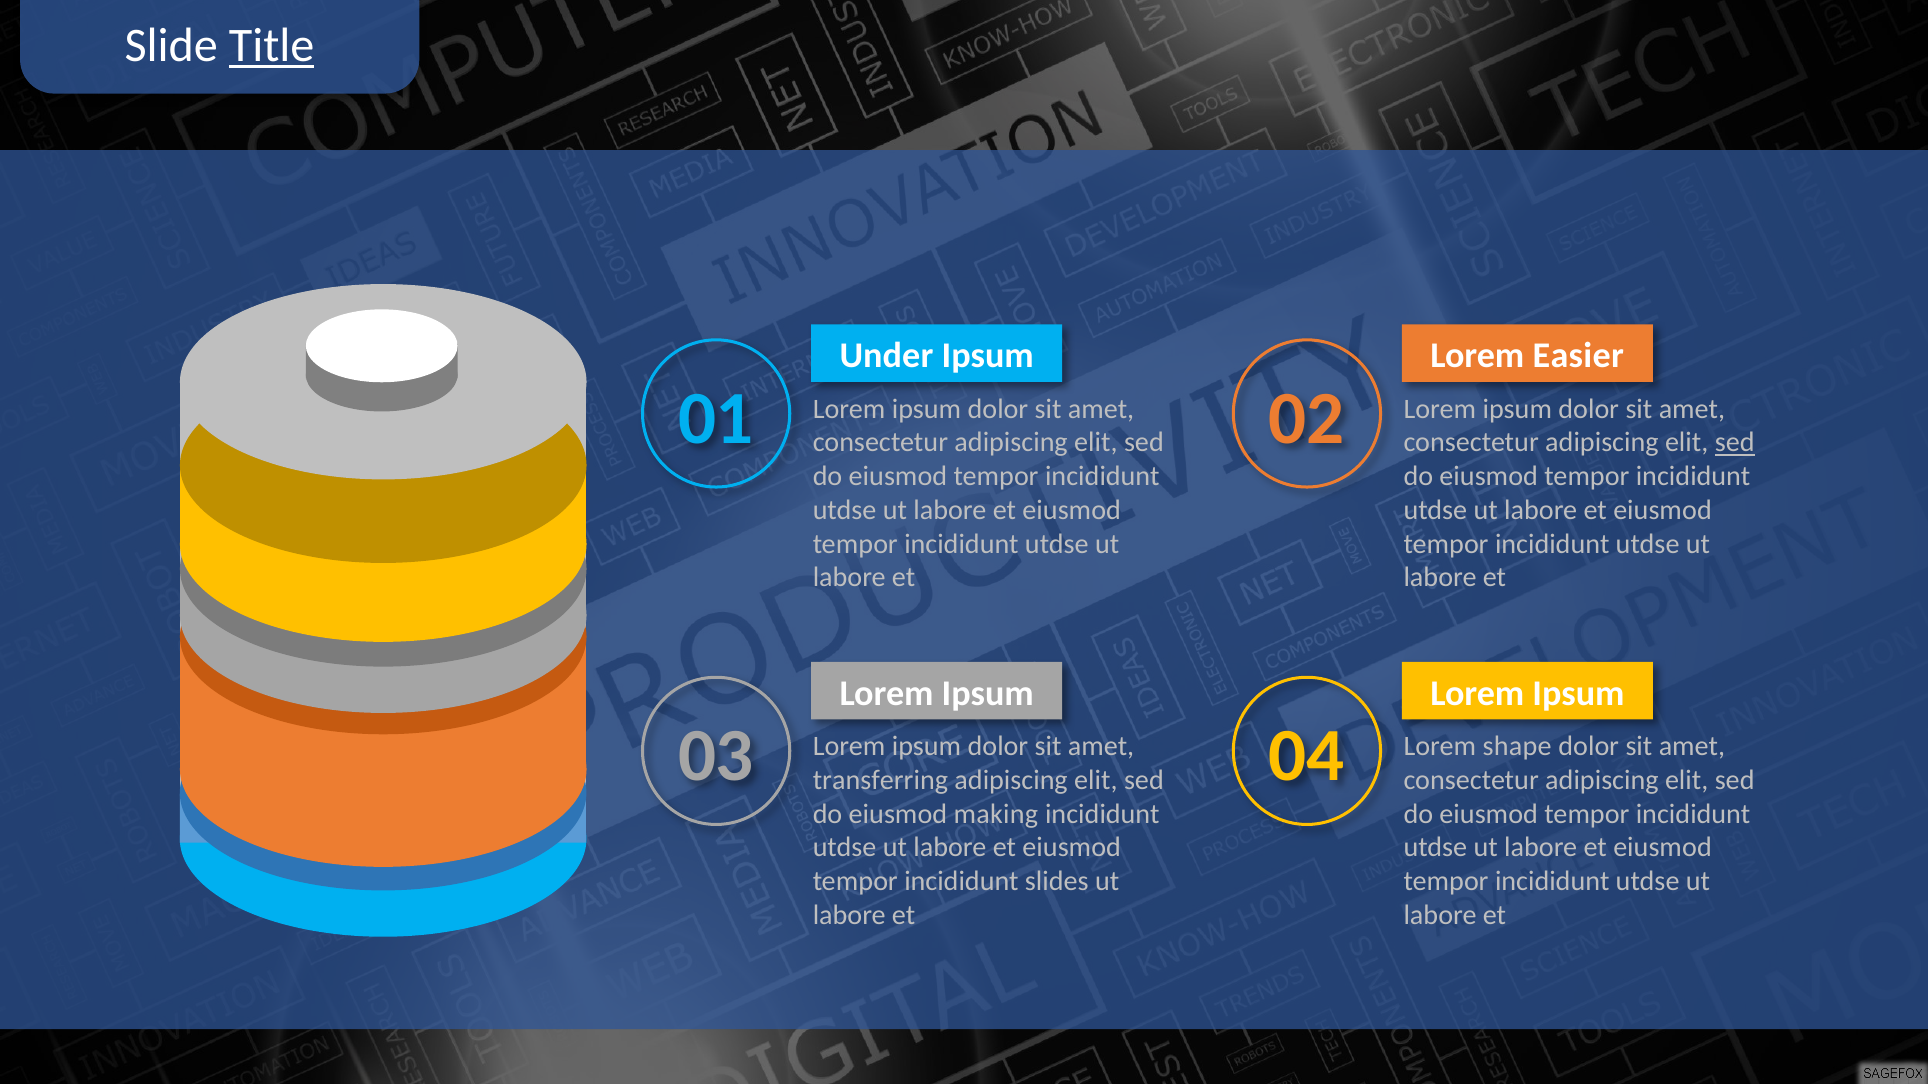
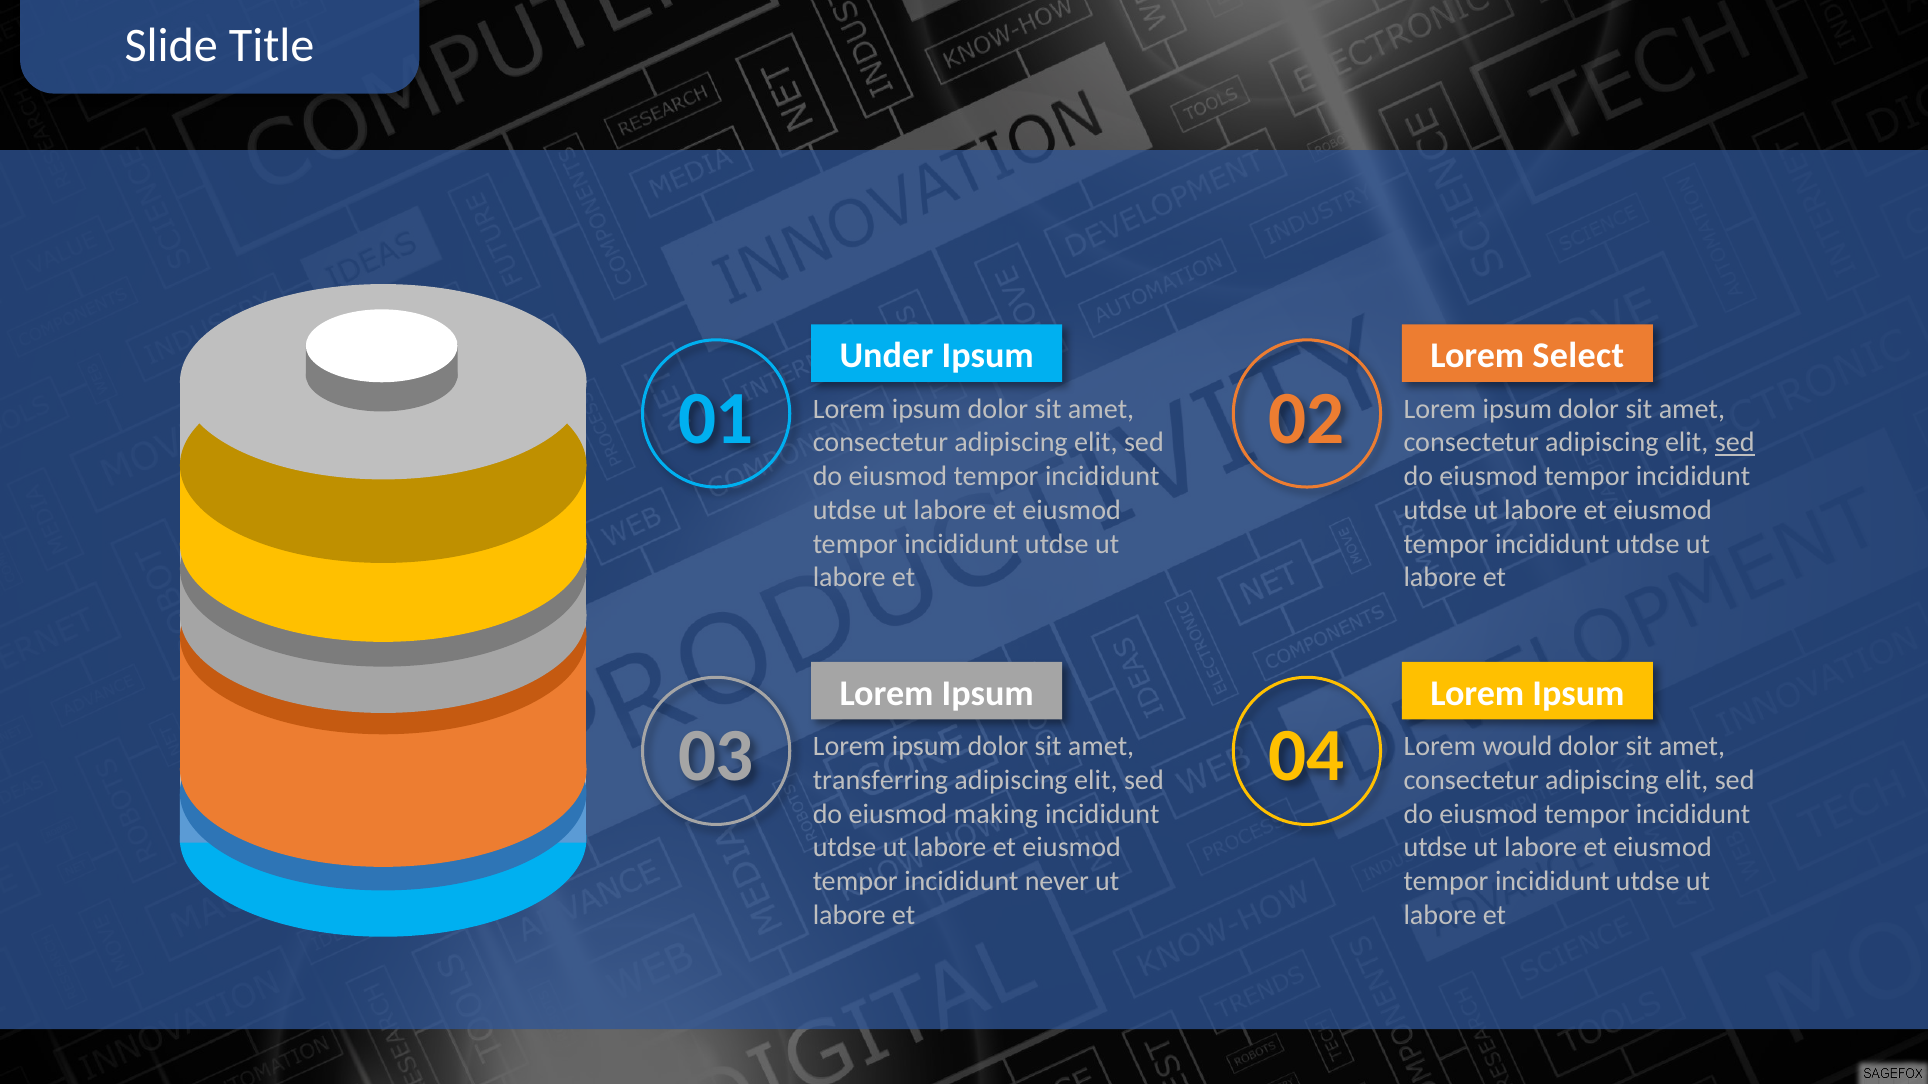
Title underline: present -> none (272, 46)
Easier: Easier -> Select (1578, 356)
shape: shape -> would (1517, 747)
slides: slides -> never (1057, 882)
